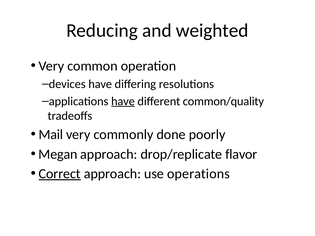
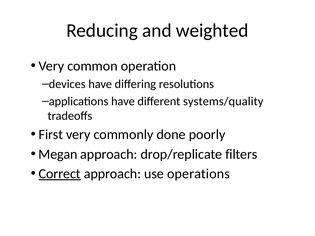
have underline: present -> none (123, 101)
common/quality: common/quality -> systems/quality (223, 101)
Mail: Mail -> First (51, 135)
flavor: flavor -> filters (241, 154)
